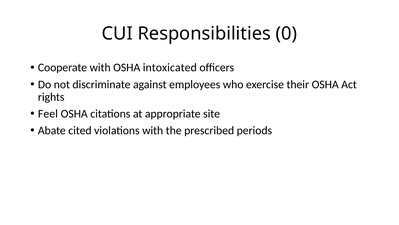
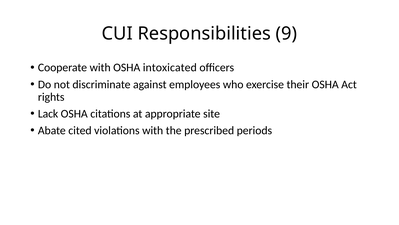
0: 0 -> 9 (286, 34)
Feel: Feel -> Lack (48, 113)
